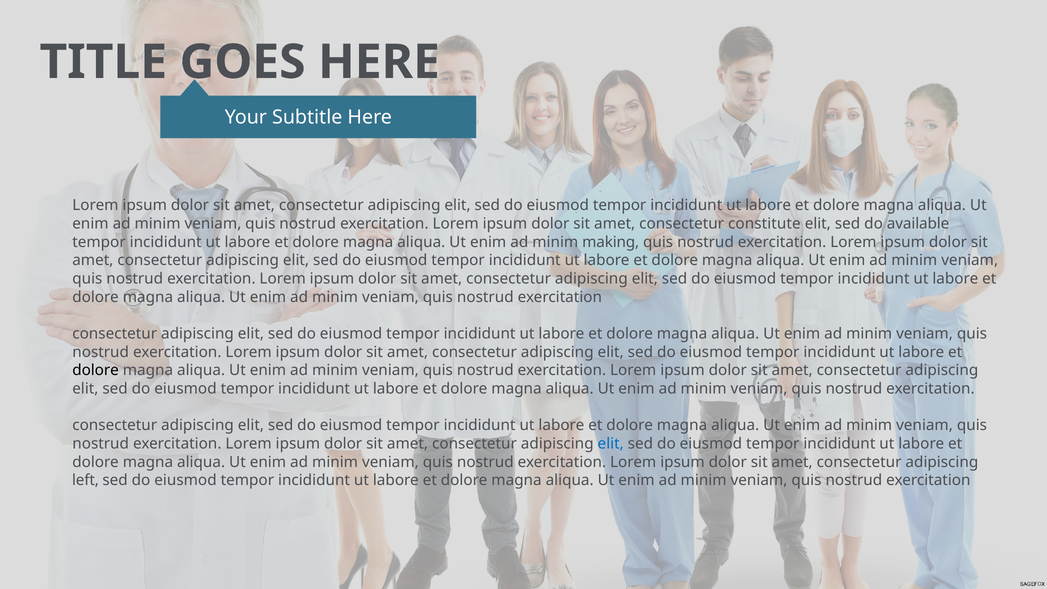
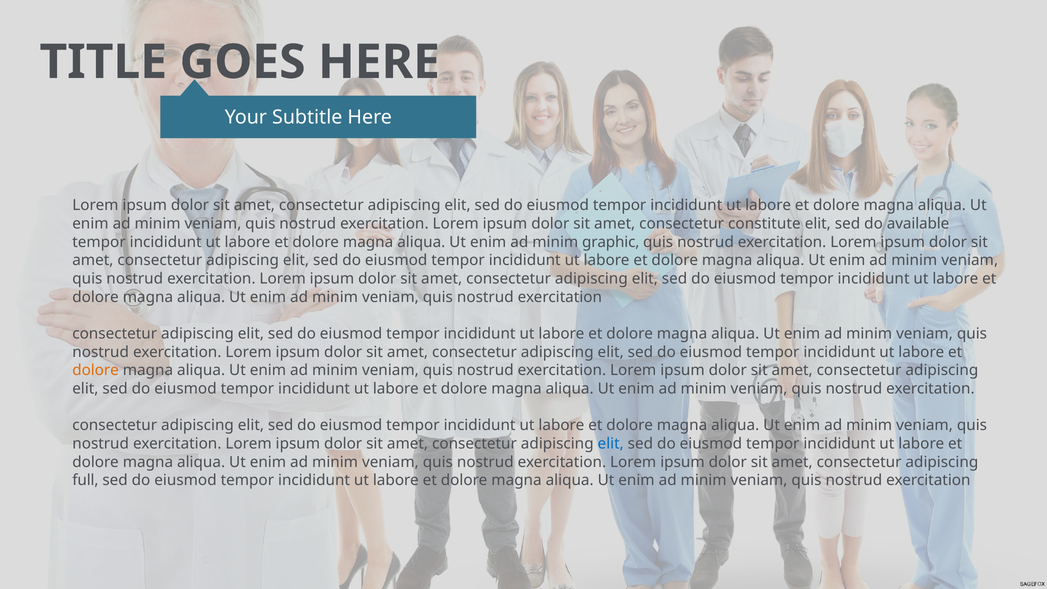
making: making -> graphic (611, 242)
dolore colour: black -> orange (96, 370)
left: left -> full (85, 480)
